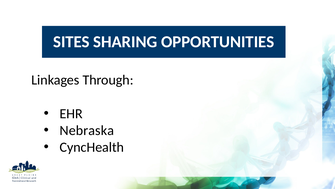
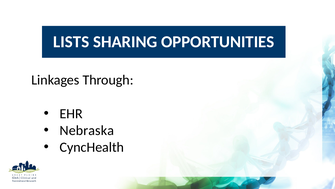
SITES: SITES -> LISTS (71, 42)
